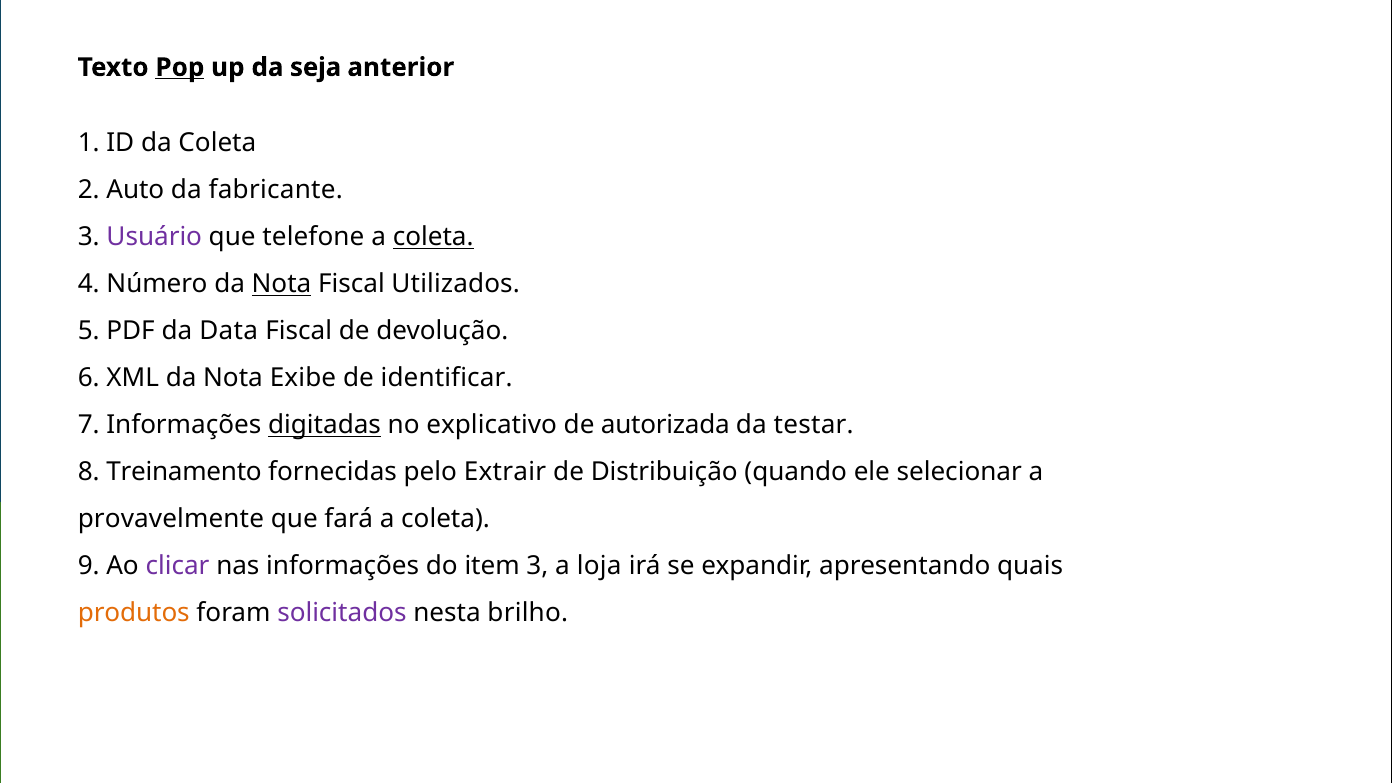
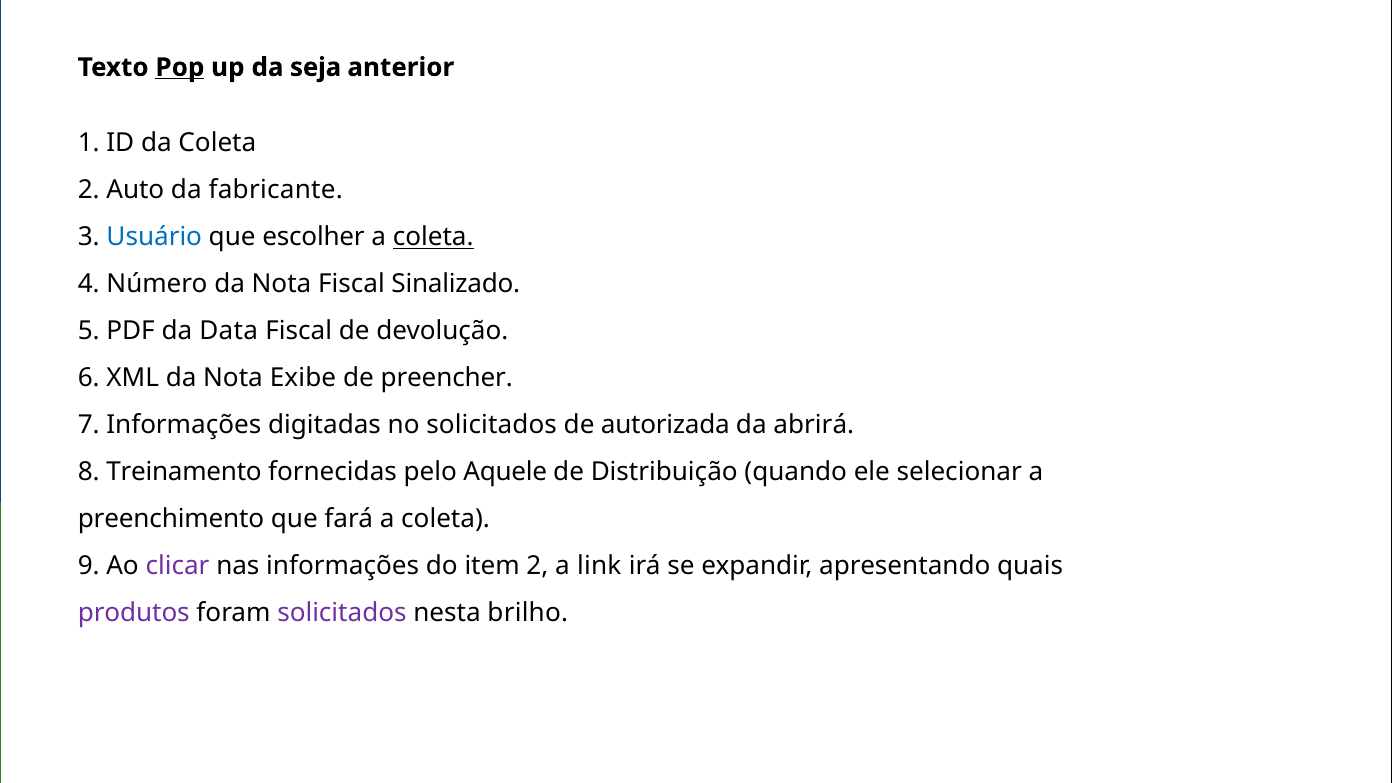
Usuário colour: purple -> blue (154, 237)
telefone: telefone -> escolher (314, 237)
Nota underline: present -> none (282, 284)
Utilizados: Utilizados -> Sinalizado (456, 284)
identificar: identificar -> preencher (447, 378)
digitadas underline: present -> none (325, 425)
no explicativo: explicativo -> solicitados (492, 425)
testar: testar -> abrirá (814, 425)
Extrair: Extrair -> Aquele (505, 472)
provavelmente: provavelmente -> preenchimento (171, 519)
item 3: 3 -> 2 (537, 566)
loja: loja -> link (599, 566)
produtos colour: orange -> purple (134, 613)
